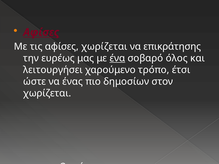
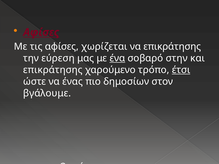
ευρέως: ευρέως -> εύρεση (58, 58)
όλος: όλος -> στην (177, 58)
λειτουργήσει: λειτουργήσει -> επικράτησης (53, 70)
έτσι underline: none -> present (181, 70)
χωρίζεται: χωρίζεται -> βγάλουμε (47, 93)
